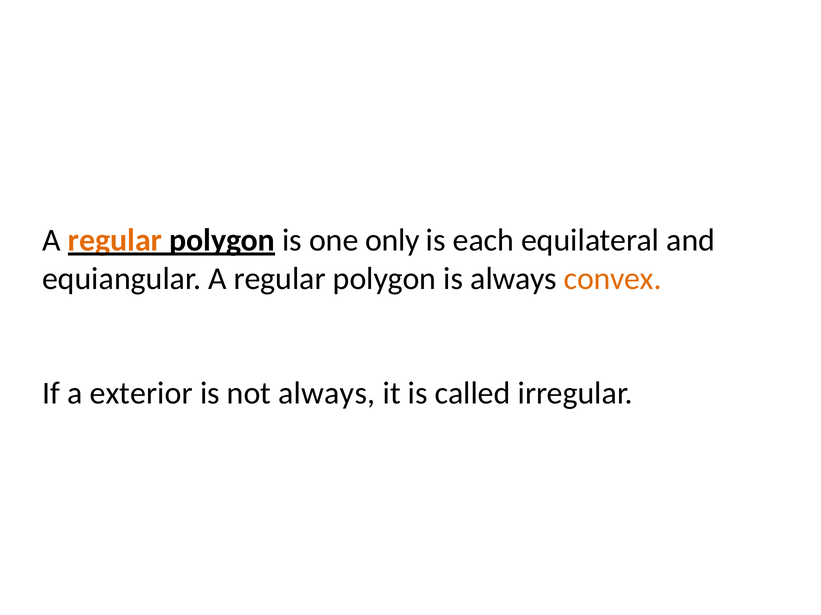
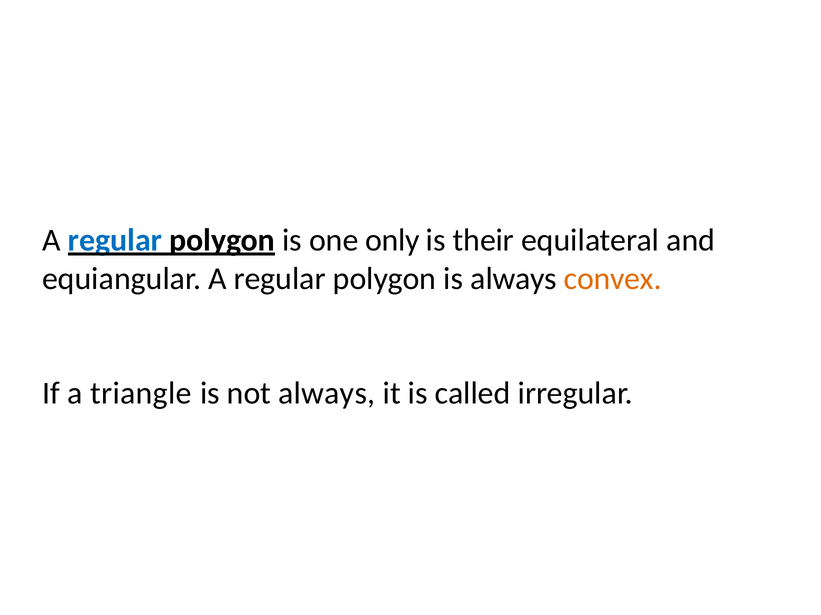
regular colour: orange -> blue (115, 240)
each: each -> their (483, 240)
exterior: exterior -> triangle (141, 394)
